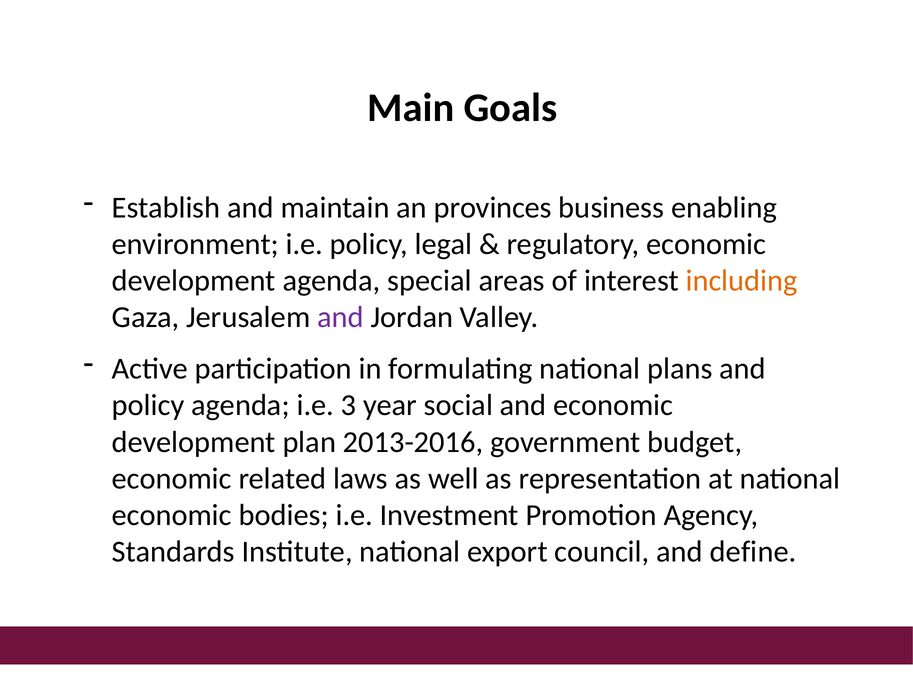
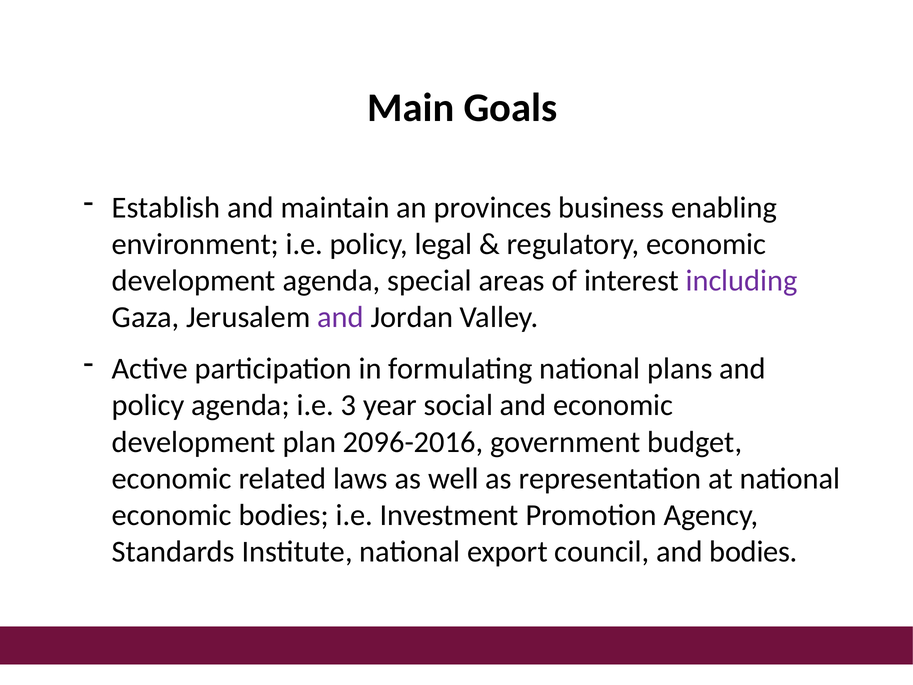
including colour: orange -> purple (742, 280)
2013-2016: 2013-2016 -> 2096-2016 (413, 442)
and define: define -> bodies (753, 551)
